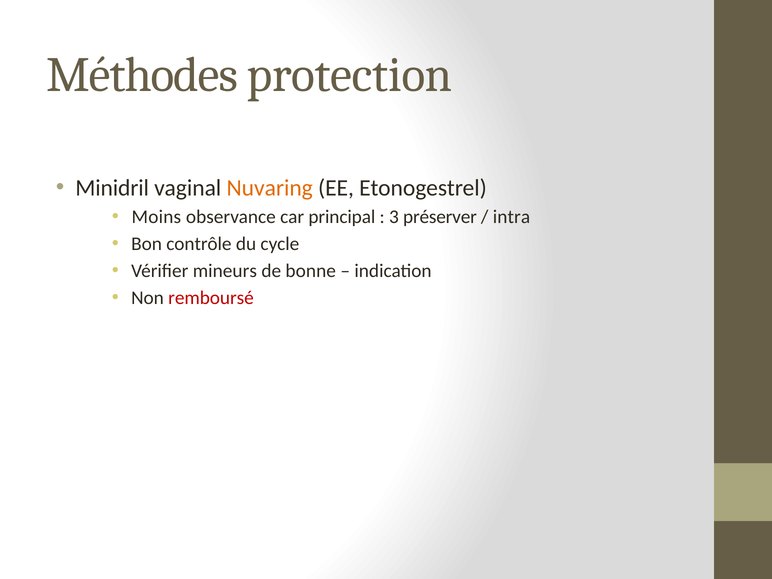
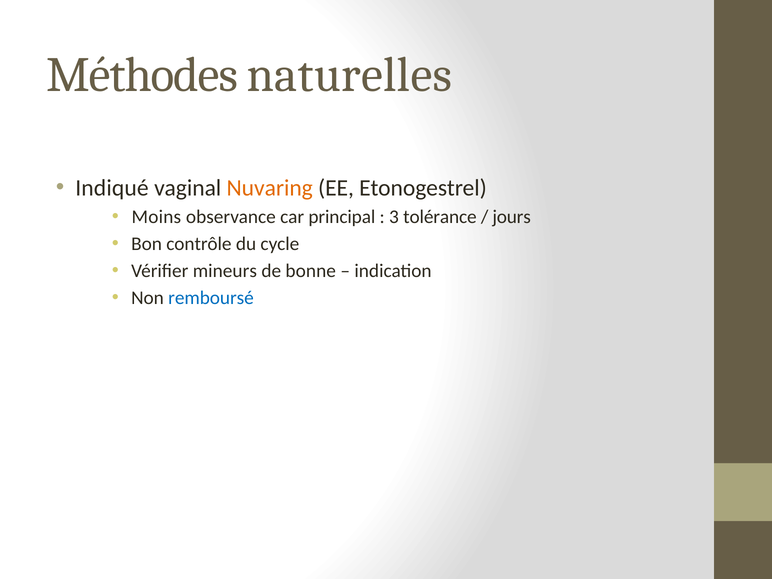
protection: protection -> naturelles (349, 75)
Minidril: Minidril -> Indiqué (112, 188)
préserver: préserver -> tolérance (440, 217)
intra: intra -> jours (512, 217)
remboursé colour: red -> blue (211, 298)
